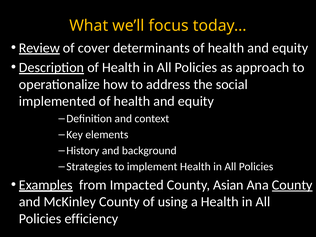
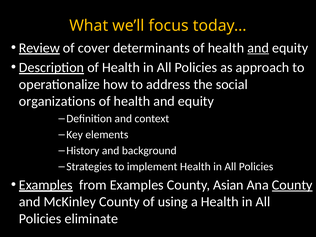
and underline: none -> present (258, 48)
implemented: implemented -> organizations (57, 101)
from Impacted: Impacted -> Examples (137, 185)
efficiency: efficiency -> eliminate (91, 219)
